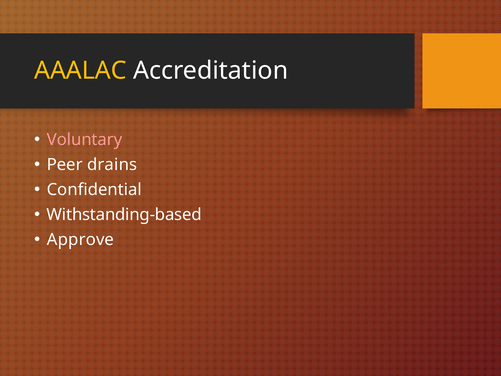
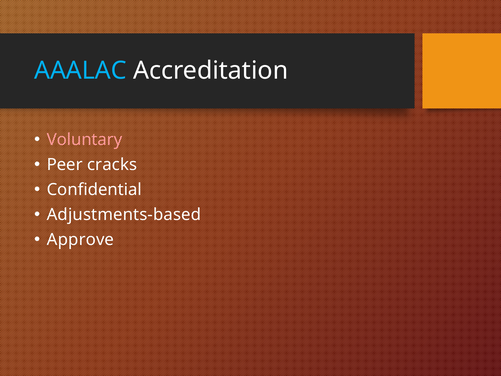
AAALAC colour: yellow -> light blue (80, 71)
drains: drains -> cracks (112, 164)
Withstanding-based: Withstanding-based -> Adjustments-based (124, 214)
